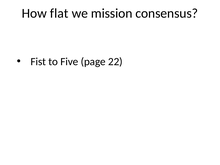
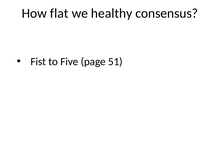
mission: mission -> healthy (112, 13)
22: 22 -> 51 (115, 62)
